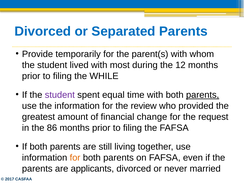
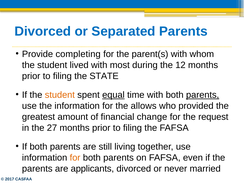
temporarily: temporarily -> completing (78, 54)
WHILE: WHILE -> STATE (104, 76)
student colour: purple -> orange (60, 95)
equal underline: none -> present (113, 95)
review: review -> allows (144, 106)
86: 86 -> 27 (52, 128)
